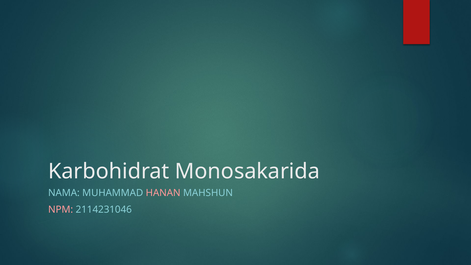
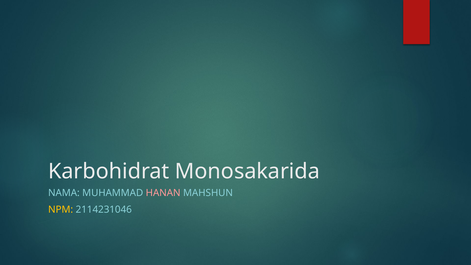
NPM colour: pink -> yellow (61, 210)
